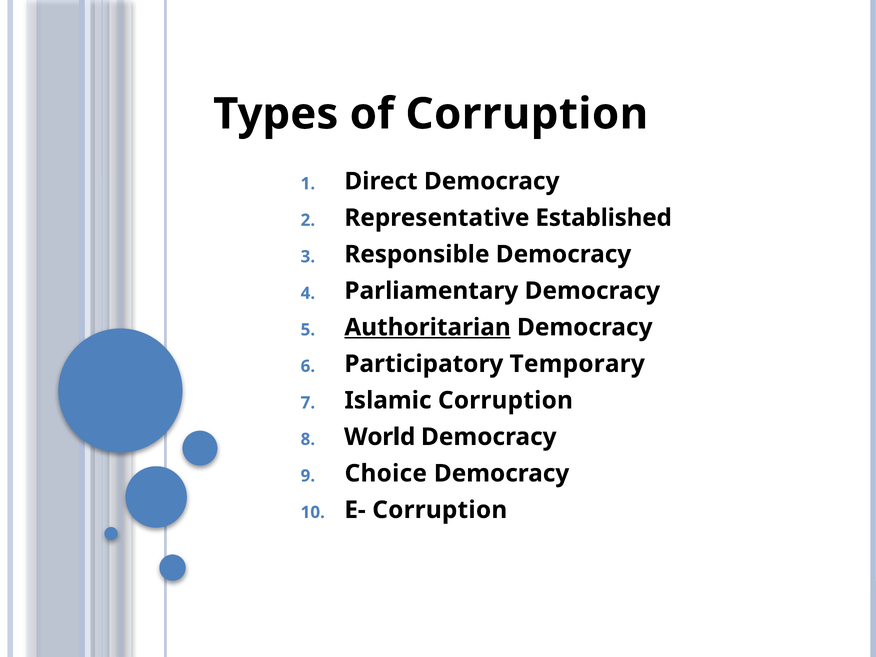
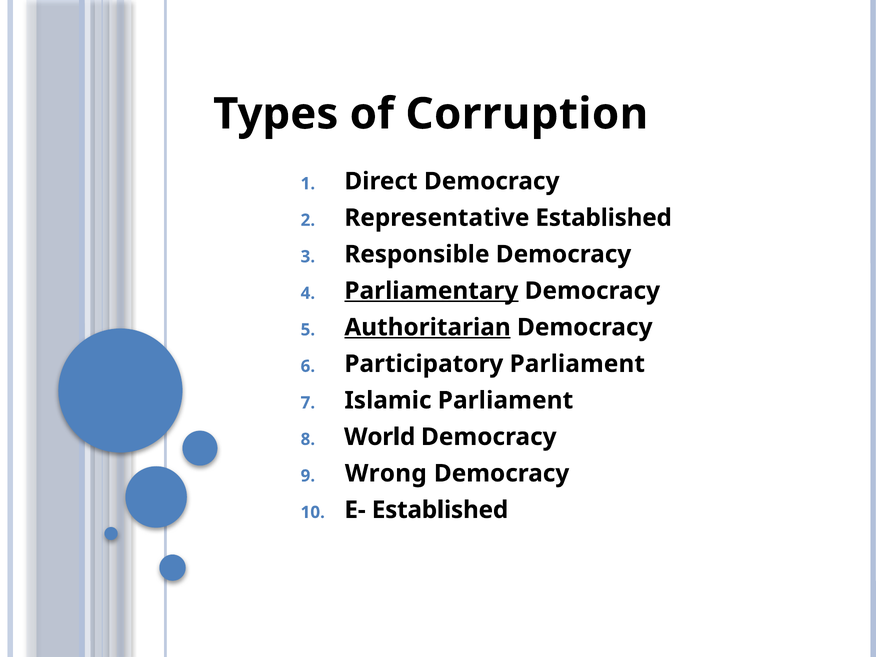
Parliamentary underline: none -> present (431, 291)
Participatory Temporary: Temporary -> Parliament (577, 364)
Islamic Corruption: Corruption -> Parliament (506, 400)
Choice: Choice -> Wrong (386, 473)
E- Corruption: Corruption -> Established (440, 510)
